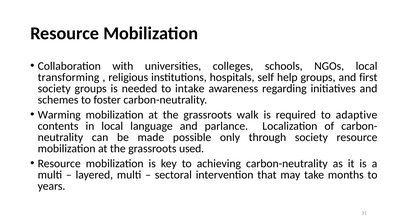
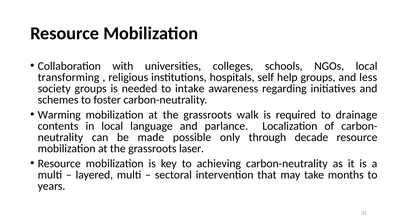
first: first -> less (368, 77)
adaptive: adaptive -> drainage (357, 115)
through society: society -> decade (311, 137)
used: used -> laser (192, 149)
